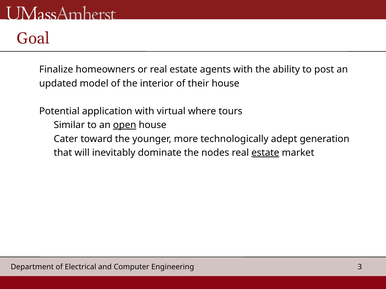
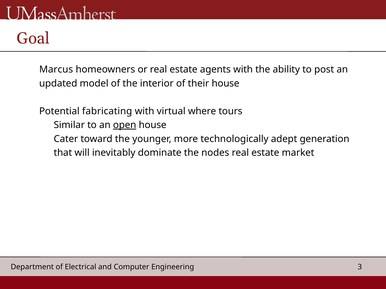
Finalize: Finalize -> Marcus (56, 70)
application: application -> fabricating (107, 111)
estate underline: present -> none (265, 153)
